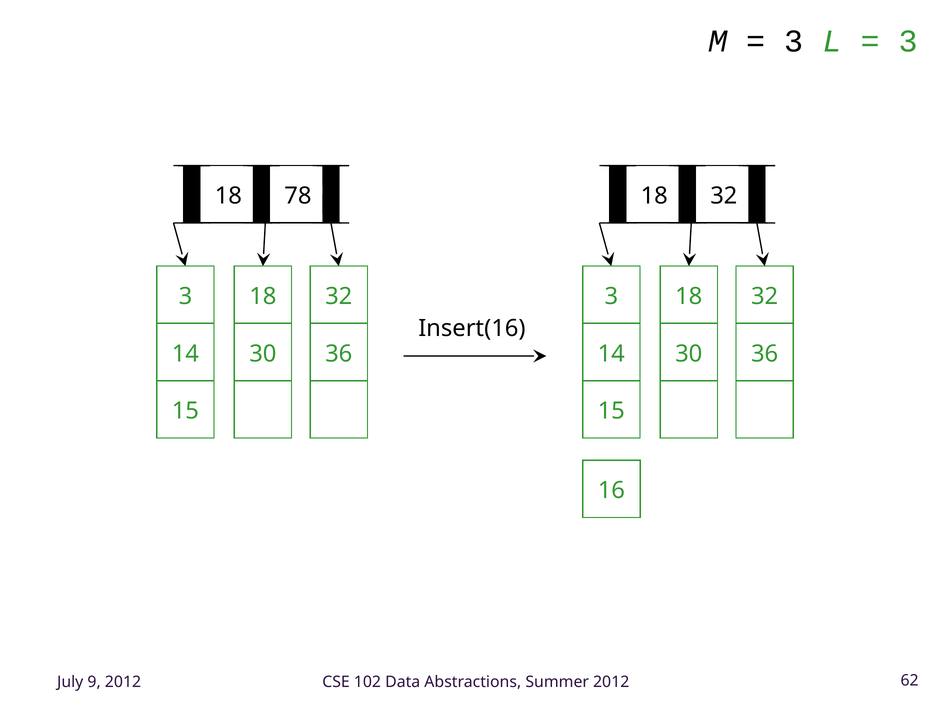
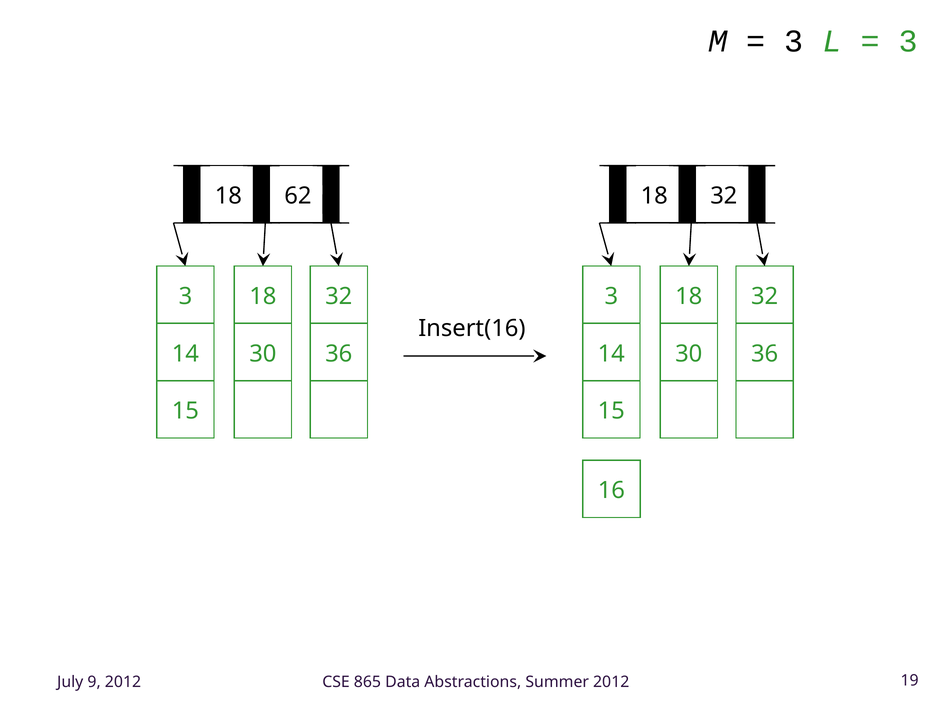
78: 78 -> 62 (298, 196)
102: 102 -> 865 (367, 682)
62: 62 -> 19 (910, 681)
